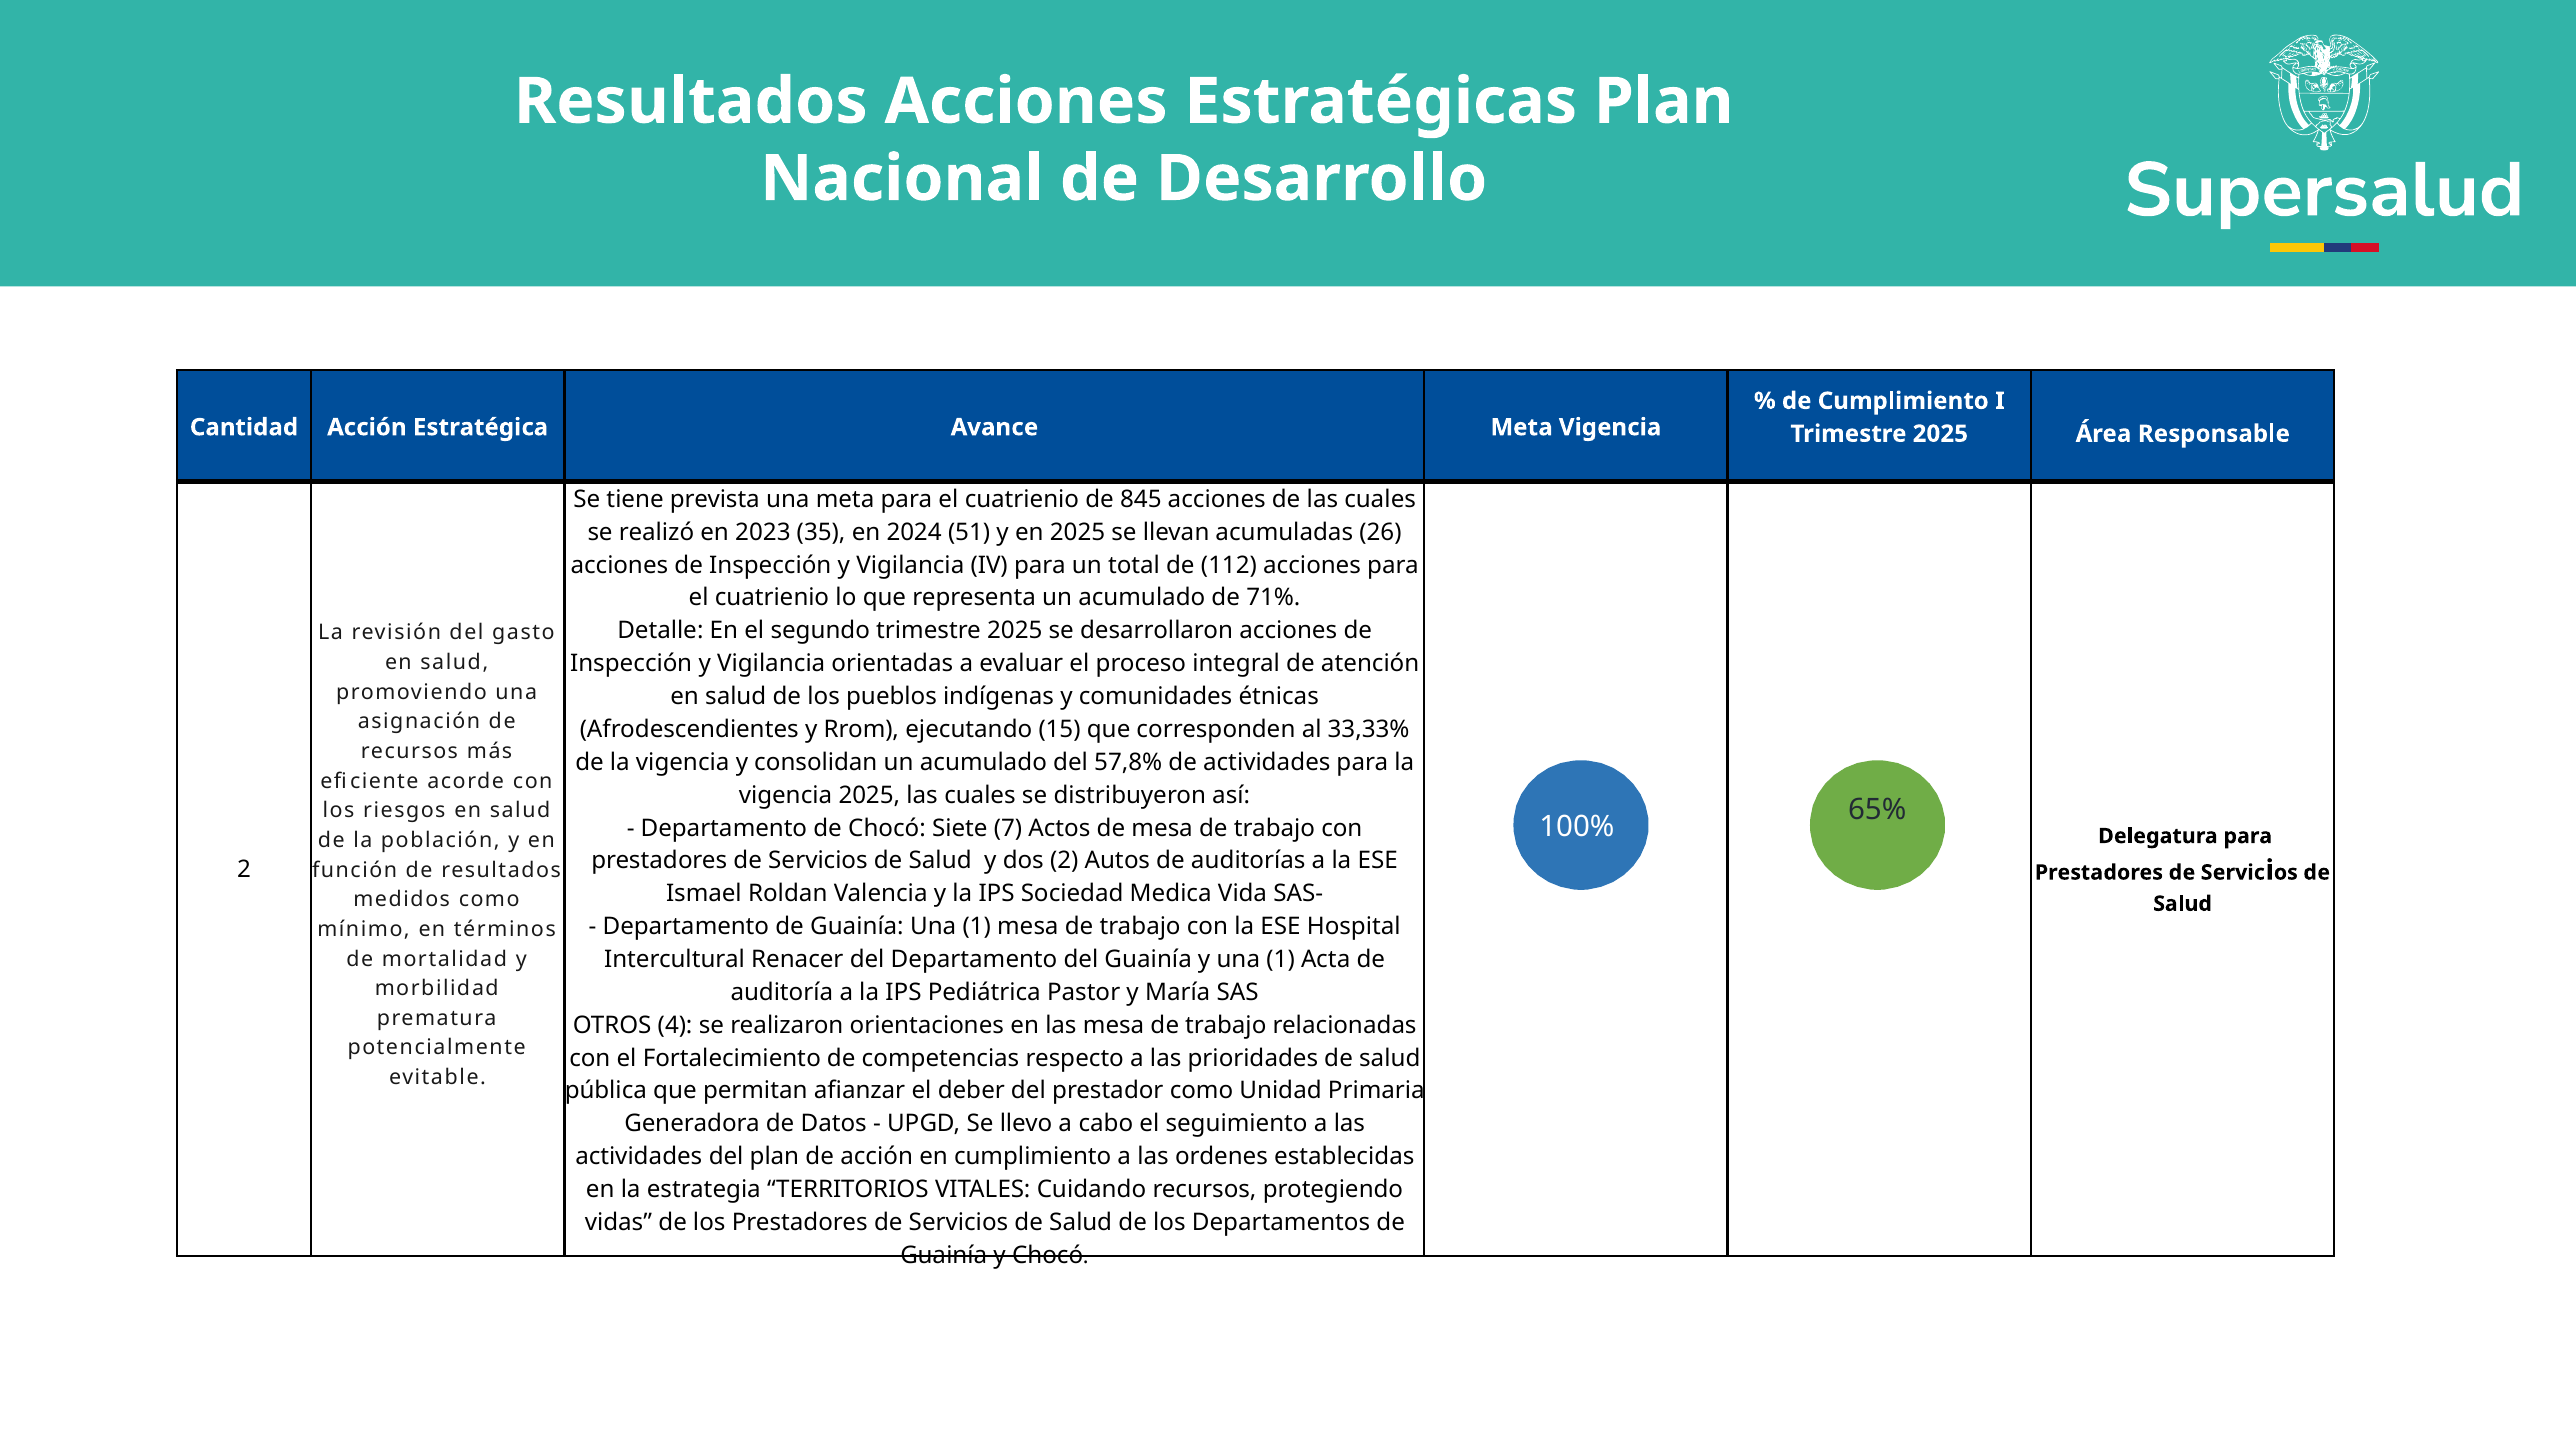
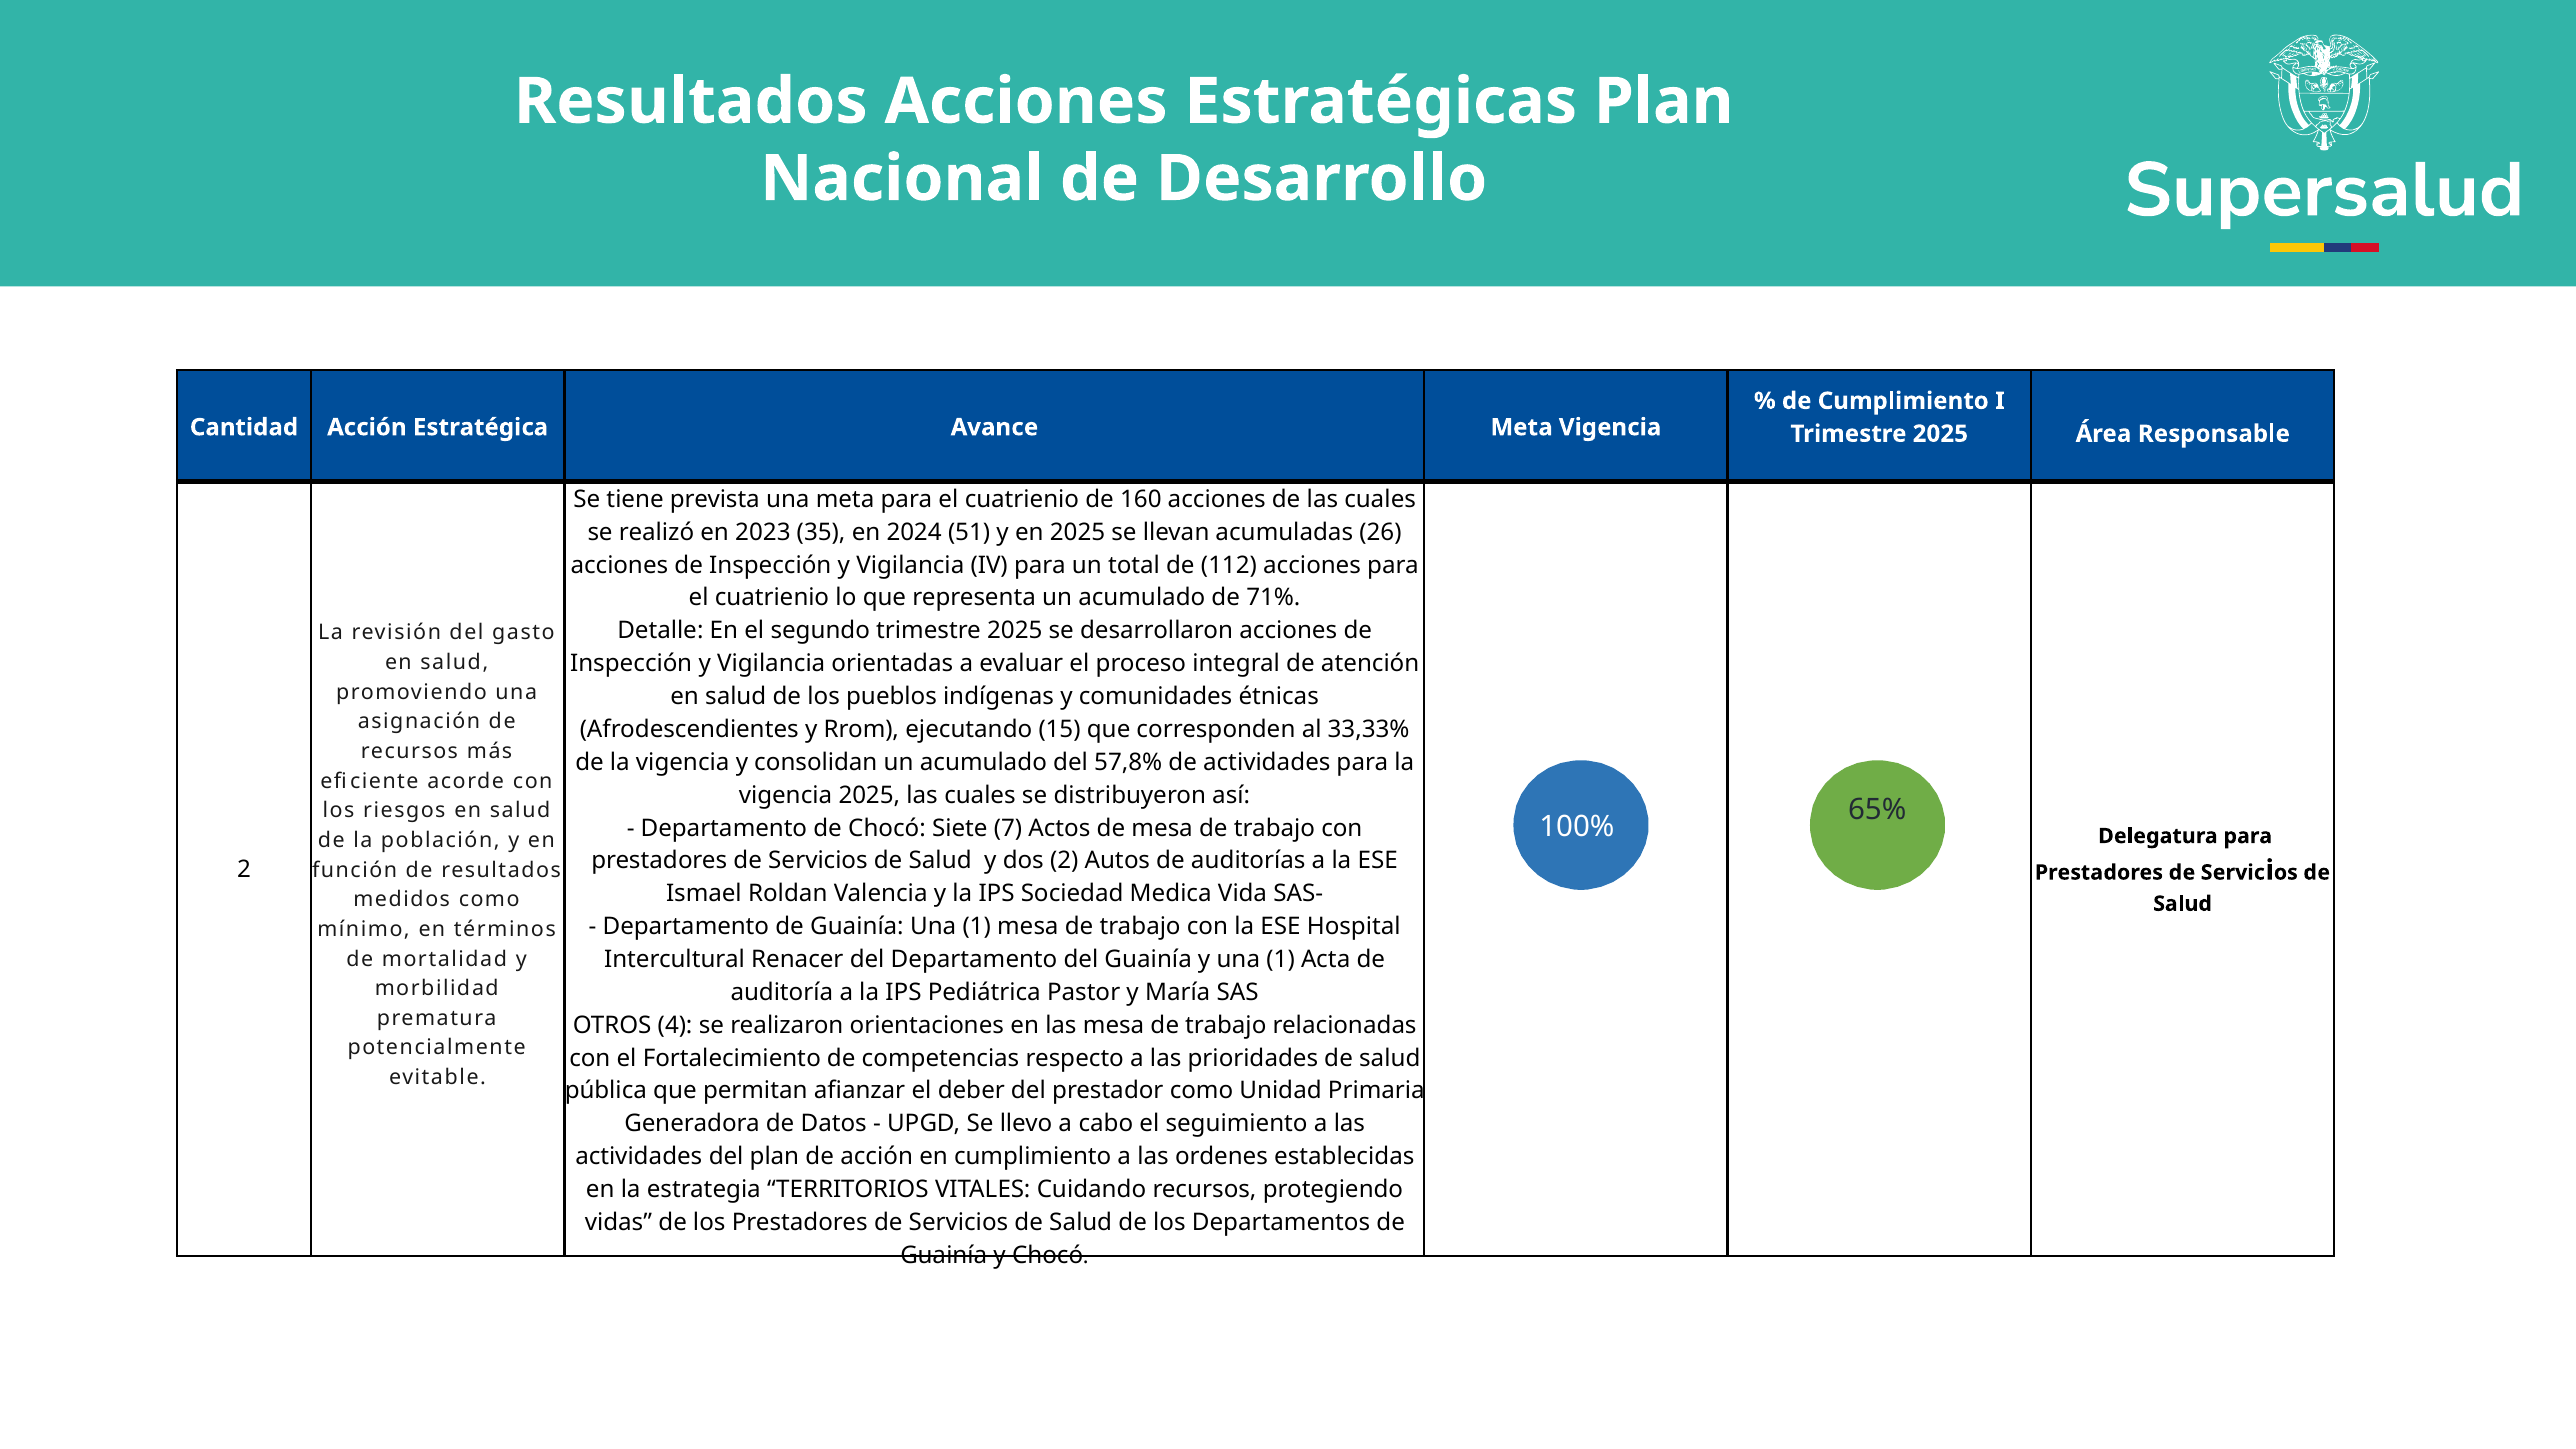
845: 845 -> 160 (1141, 499)
